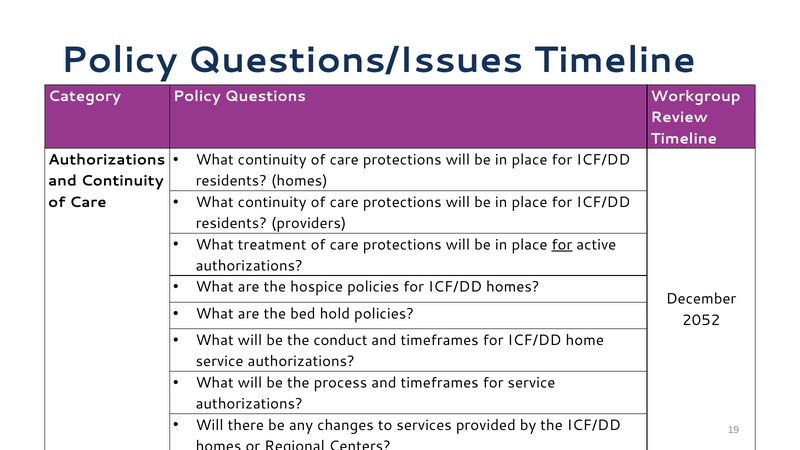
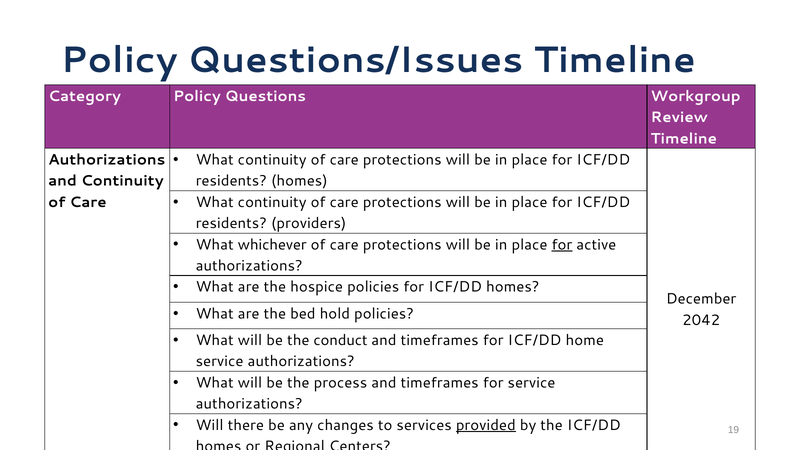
treatment: treatment -> whichever (272, 245)
2052: 2052 -> 2042 (701, 320)
provided underline: none -> present (486, 425)
